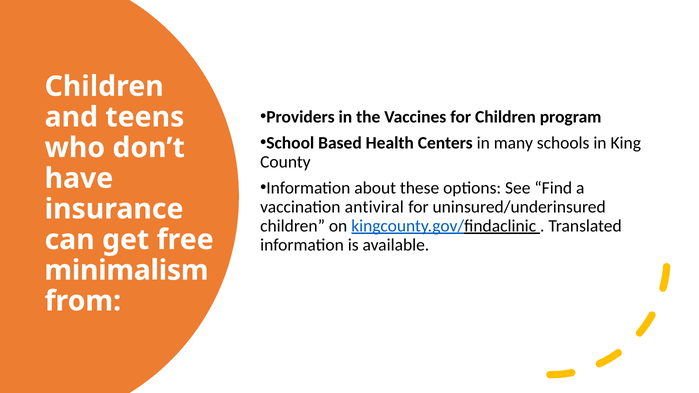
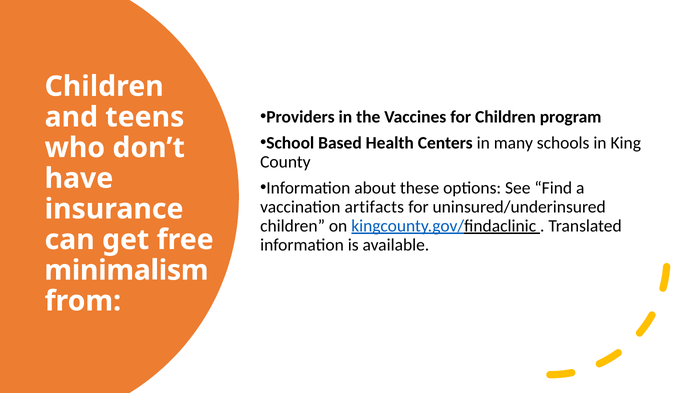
antiviral: antiviral -> artifacts (374, 207)
